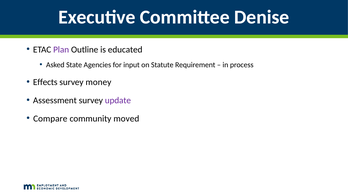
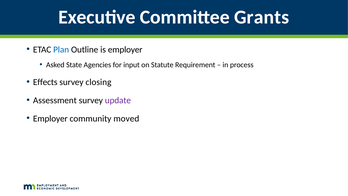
Denise: Denise -> Grants (262, 17)
Plan colour: purple -> blue (61, 49)
is educated: educated -> employer (125, 49)
money: money -> closing (98, 82)
Compare: Compare -> Employer (50, 118)
